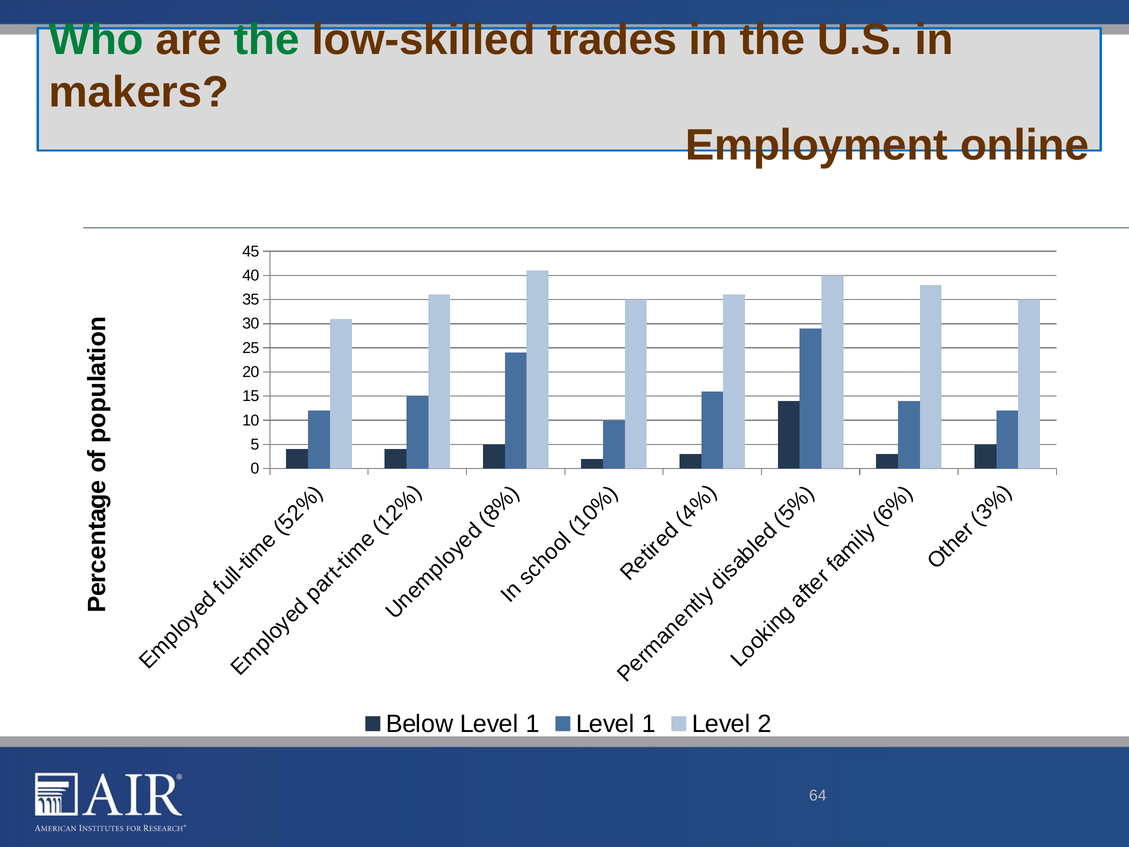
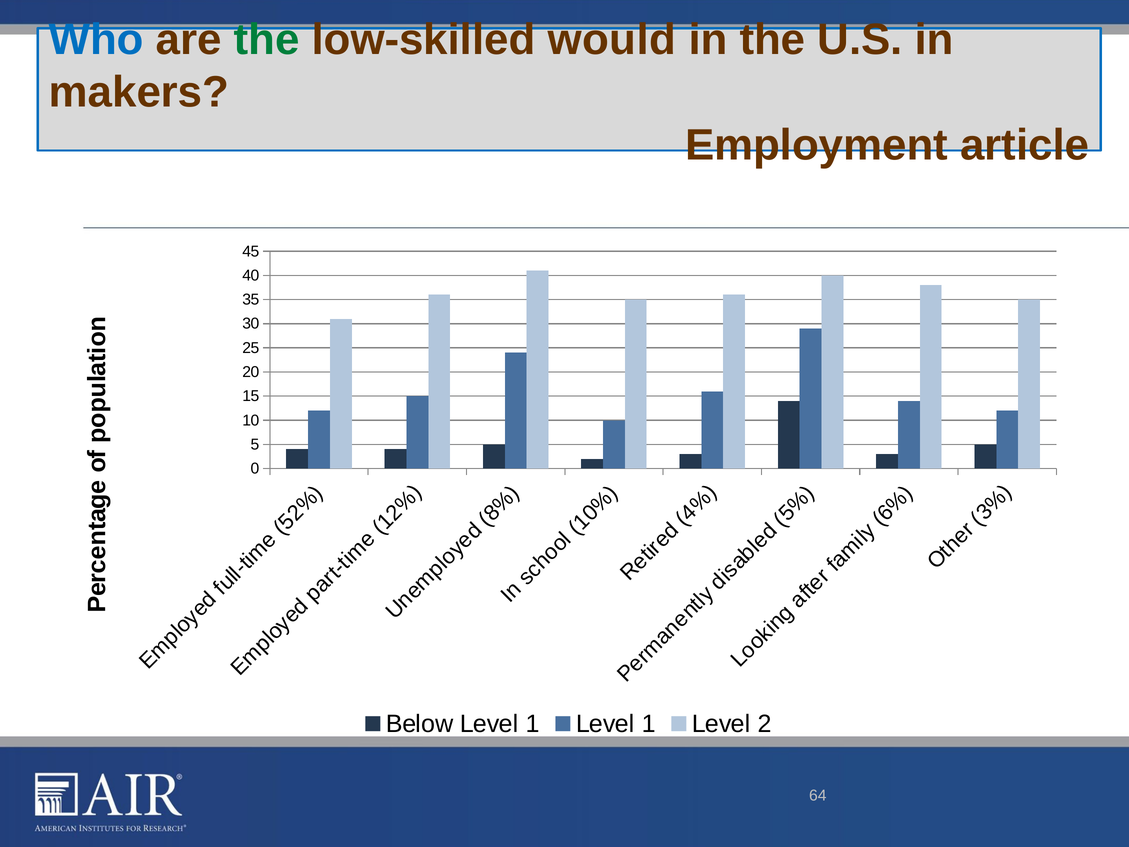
Who colour: green -> blue (96, 40)
trades: trades -> would (612, 40)
online: online -> article (1025, 145)
